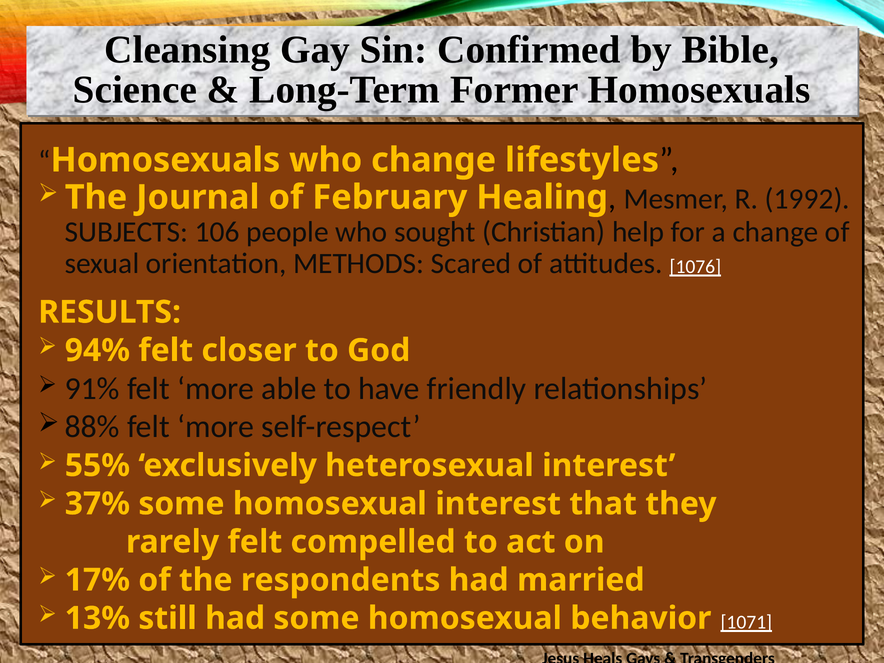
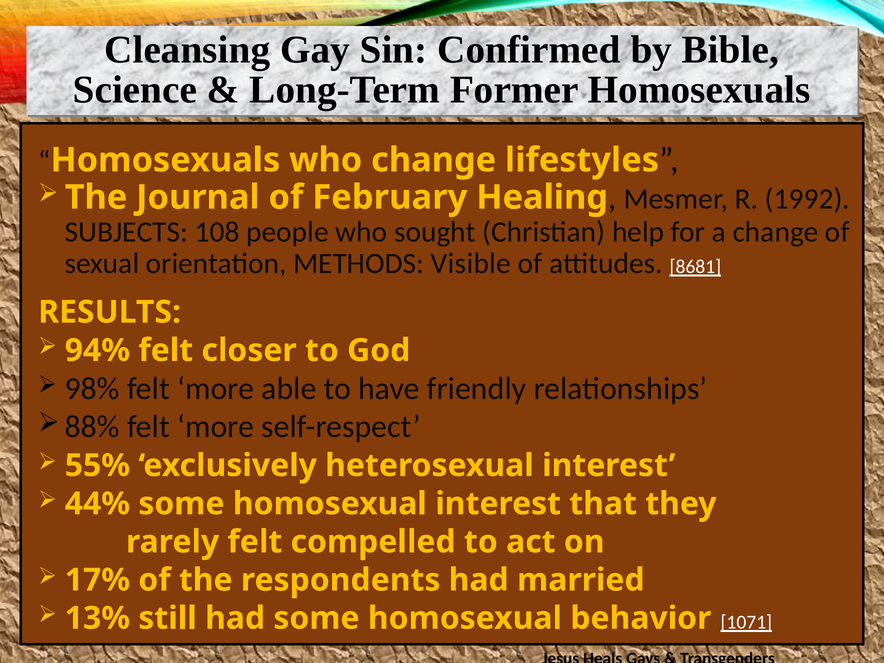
106: 106 -> 108 (217, 232)
Scared: Scared -> Visible (471, 264)
1076: 1076 -> 8681 (695, 267)
91%: 91% -> 98% (92, 389)
37%: 37% -> 44% (97, 504)
